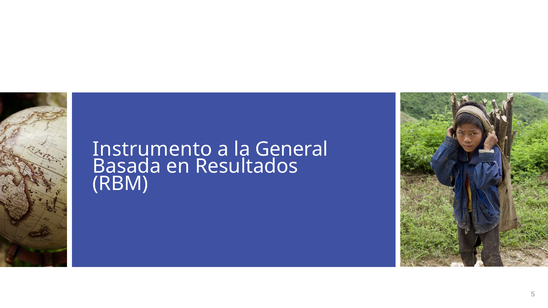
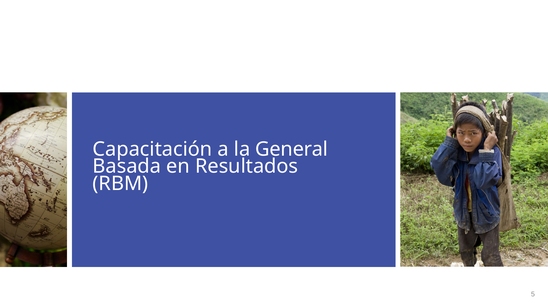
Instrumento: Instrumento -> Capacitación (152, 149)
